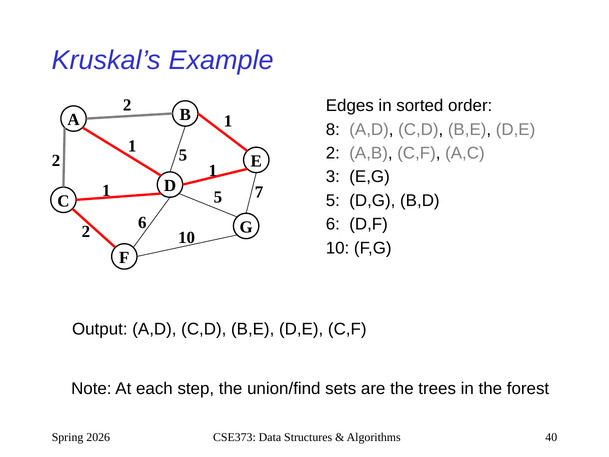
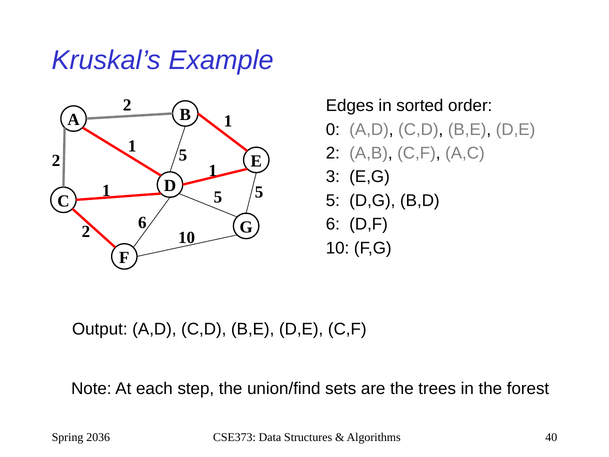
8: 8 -> 0 (333, 129)
5 7: 7 -> 5 (259, 192)
2026: 2026 -> 2036 (98, 437)
